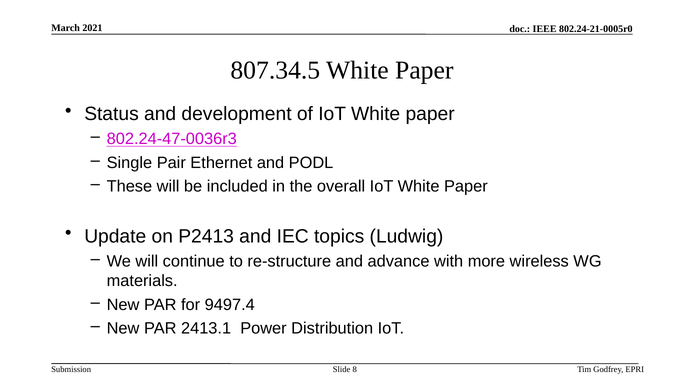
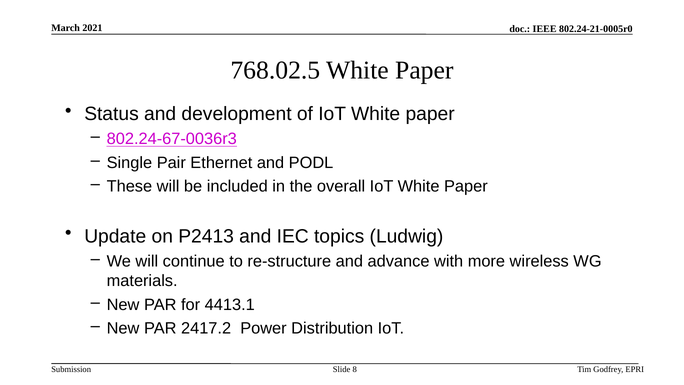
807.34.5: 807.34.5 -> 768.02.5 (275, 70)
802.24-47-0036r3: 802.24-47-0036r3 -> 802.24-67-0036r3 (172, 139)
9497.4: 9497.4 -> 4413.1 (230, 305)
2413.1: 2413.1 -> 2417.2 (206, 328)
